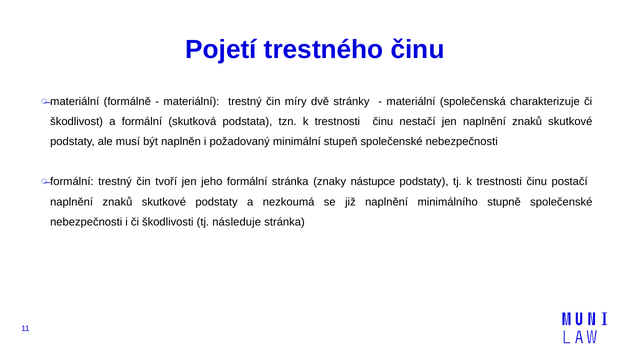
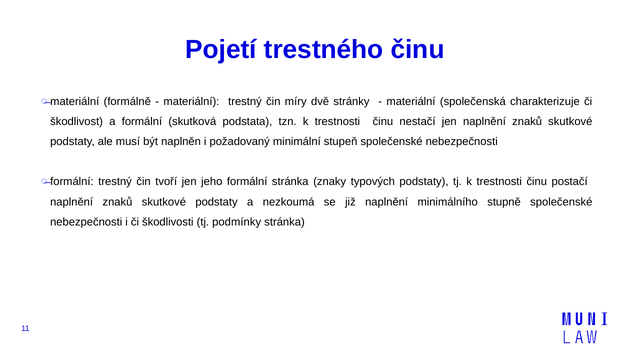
nástupce: nástupce -> typových (373, 182)
následuje: následuje -> podmínky (237, 222)
